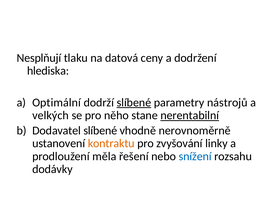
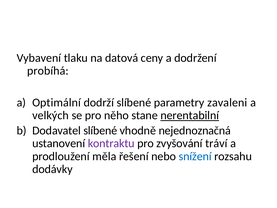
Nesplňují: Nesplňují -> Vybavení (39, 58)
hlediska: hlediska -> probíhá (48, 71)
slíbené underline: present -> none (134, 102)
nástrojů: nástrojů -> zavaleni (227, 102)
nerovnoměrně: nerovnoměrně -> nejednoznačná (195, 130)
kontraktu colour: orange -> purple (111, 143)
linky: linky -> tráví (216, 143)
